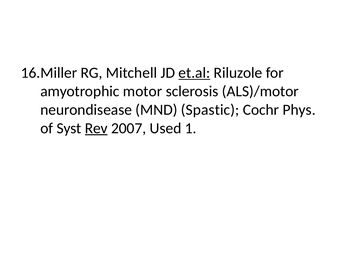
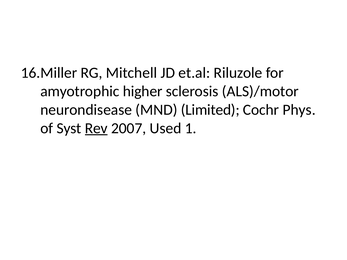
et.al underline: present -> none (194, 73)
motor: motor -> higher (143, 91)
Spastic: Spastic -> Limited (210, 110)
